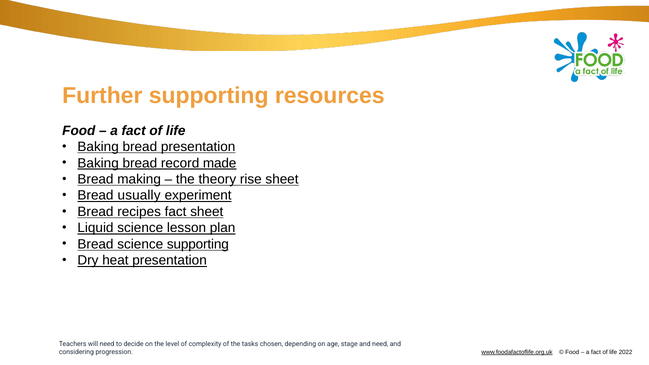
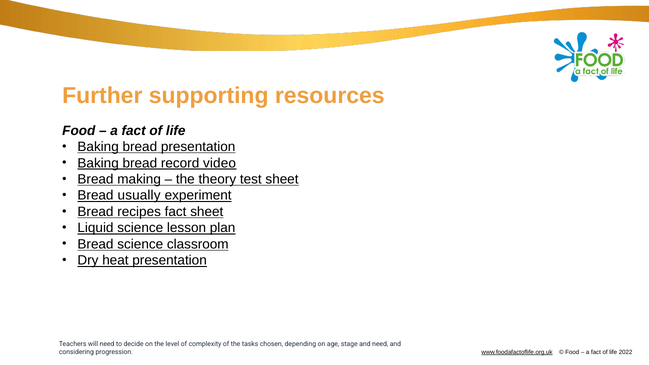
made: made -> video (220, 163)
rise: rise -> test (251, 179)
science supporting: supporting -> classroom (198, 244)
